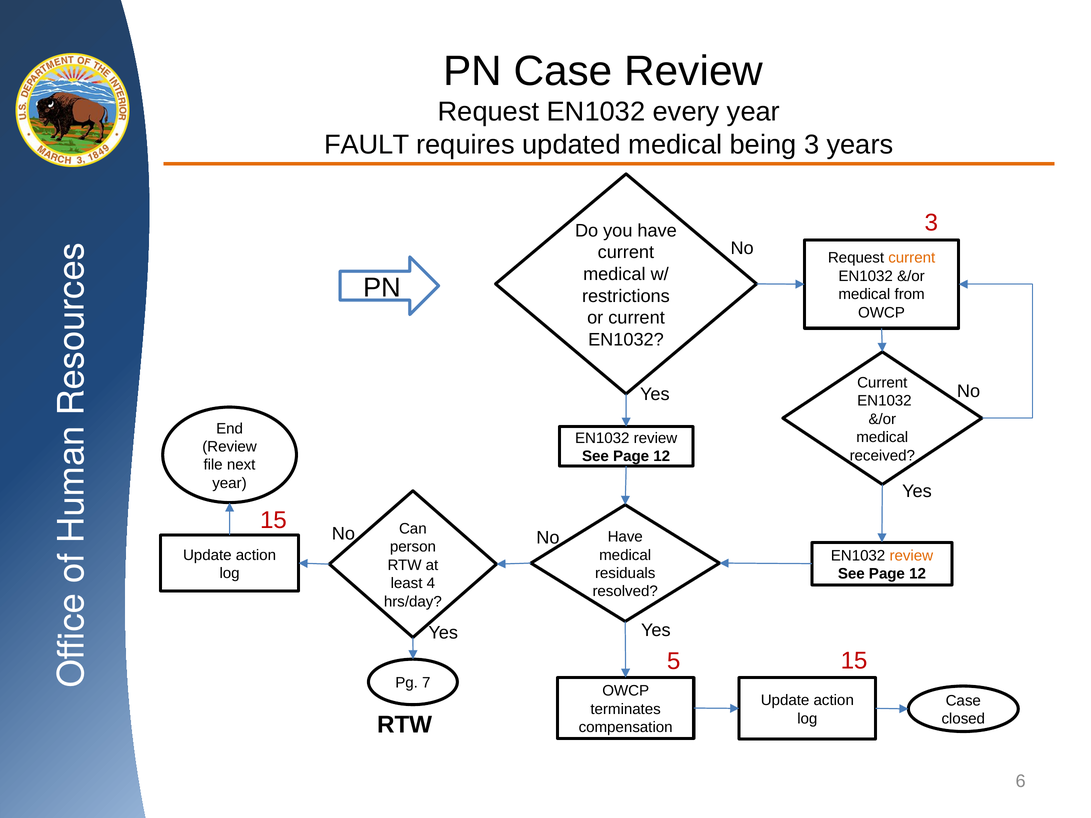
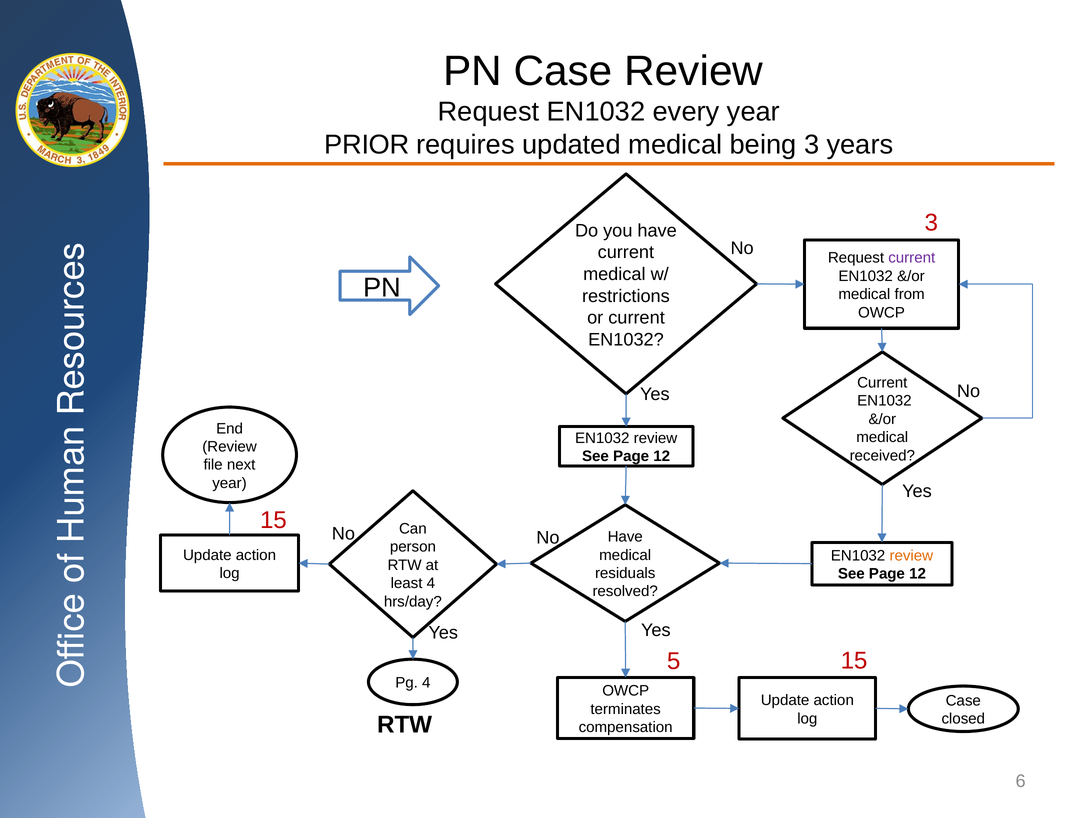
FAULT: FAULT -> PRIOR (367, 145)
current colour: orange -> purple (912, 258)
Pg 7: 7 -> 4 (426, 683)
